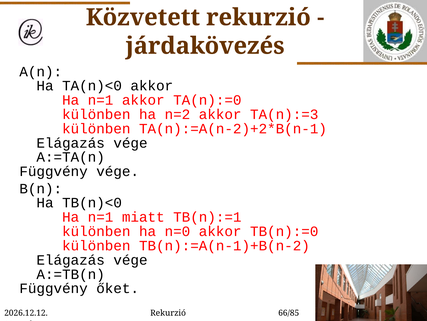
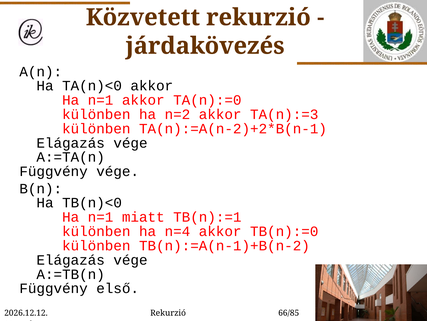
n=0: n=0 -> n=4 (177, 231)
őket: őket -> első (118, 288)
